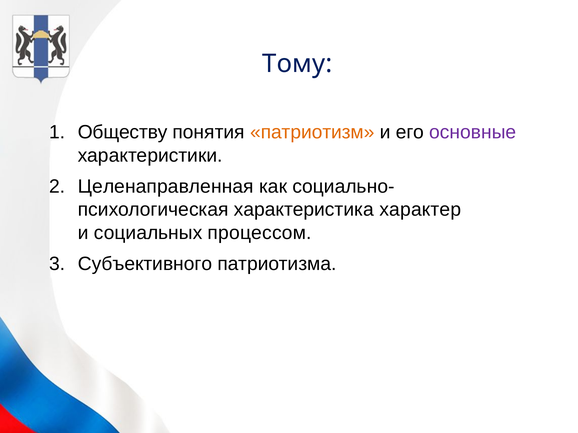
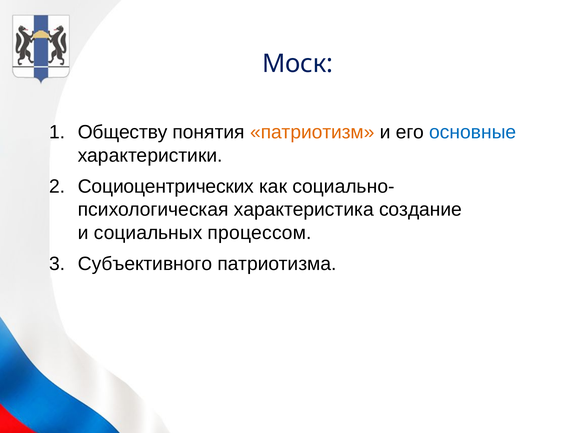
Тому: Тому -> Моск (298, 64)
основные colour: purple -> blue (473, 132)
Целенаправленная: Целенаправленная -> Социоцентрических (166, 187)
характер: характер -> создание (420, 210)
